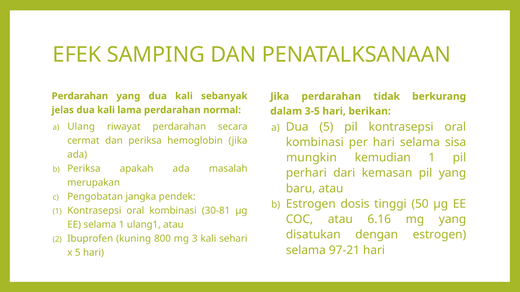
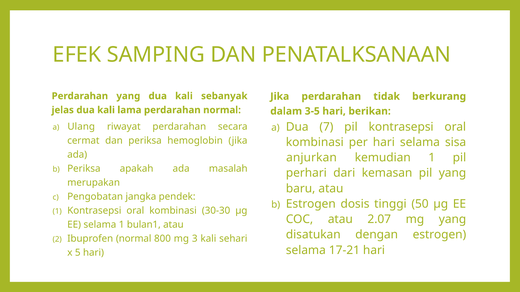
Dua 5: 5 -> 7 (326, 127)
mungkin: mungkin -> anjurkan (311, 158)
30-81: 30-81 -> 30-30 (216, 211)
6.16: 6.16 -> 2.07 (379, 220)
ulang1: ulang1 -> bulan1 (144, 225)
Ibuprofen kuning: kuning -> normal (134, 239)
97-21: 97-21 -> 17-21 (344, 251)
